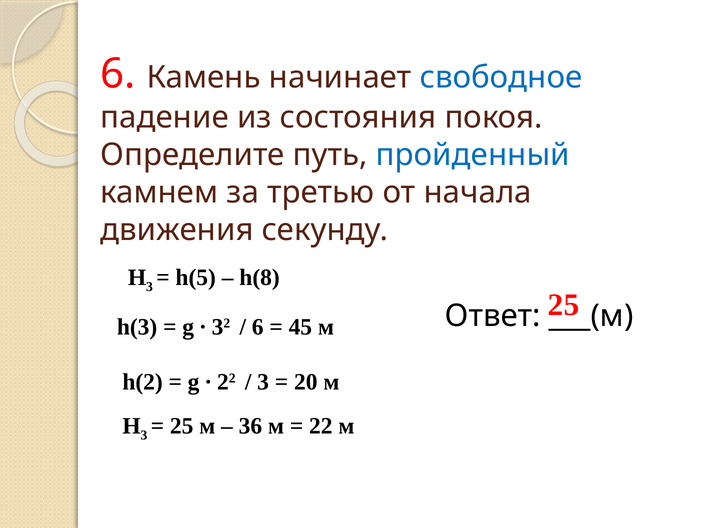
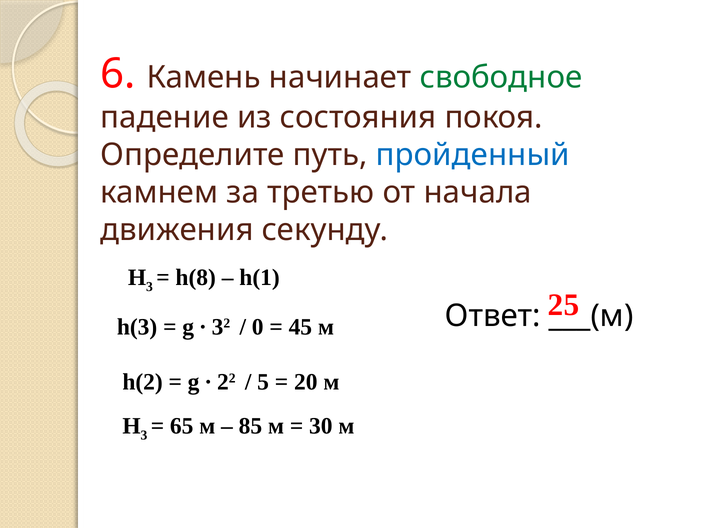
свободное colour: blue -> green (501, 78)
h(5: h(5 -> h(8 (196, 278)
h(8: h(8 -> h(1 (260, 278)
6: 6 -> 0 (258, 327)
3: 3 -> 5 (263, 382)
25: 25 -> 65 (182, 426)
36: 36 -> 85 (250, 426)
22: 22 -> 30 (321, 426)
